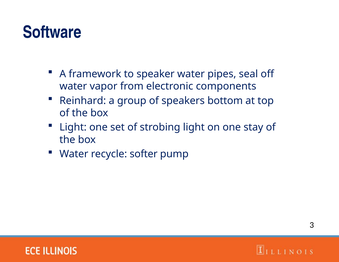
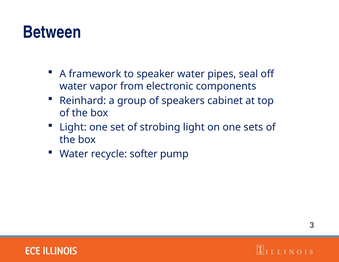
Software: Software -> Between (52, 32)
bottom: bottom -> cabinet (225, 101)
stay: stay -> sets (253, 127)
